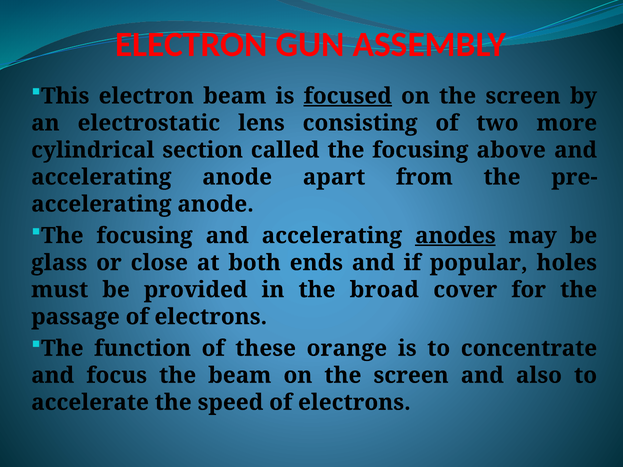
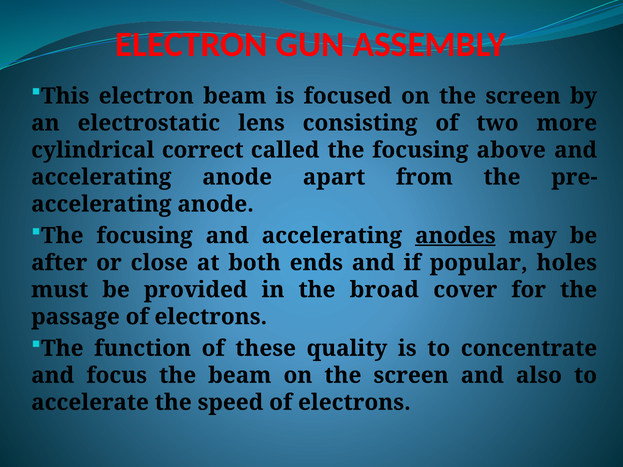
focused underline: present -> none (348, 96)
section: section -> correct (203, 150)
glass: glass -> after (59, 263)
orange: orange -> quality (347, 349)
